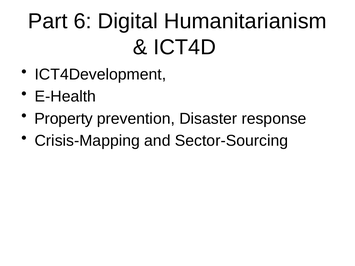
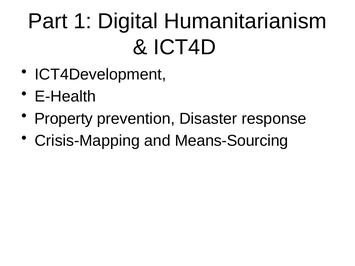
6: 6 -> 1 (83, 21)
Sector-Sourcing: Sector-Sourcing -> Means-Sourcing (232, 141)
